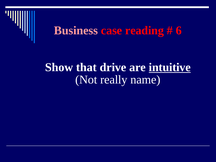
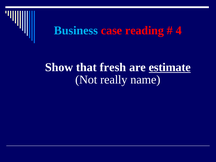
Business colour: pink -> light blue (76, 30)
6: 6 -> 4 (179, 30)
drive: drive -> fresh (113, 67)
intuitive: intuitive -> estimate (170, 67)
